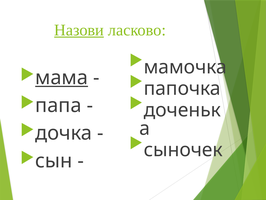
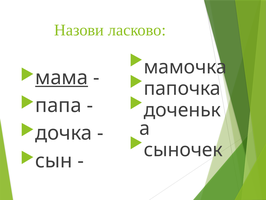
Назови underline: present -> none (79, 30)
